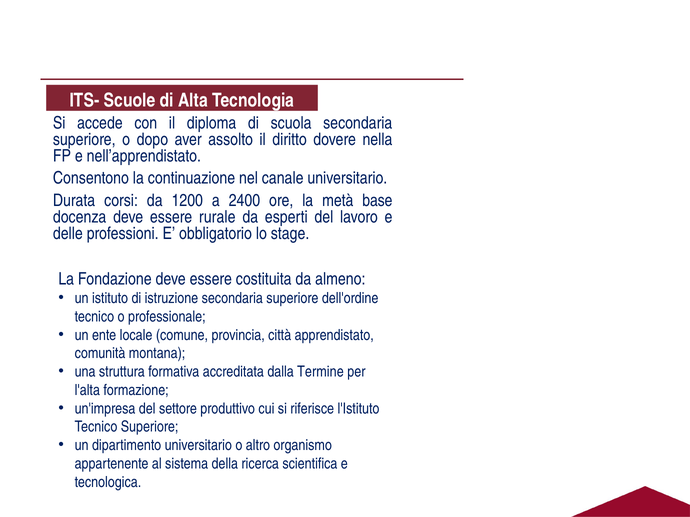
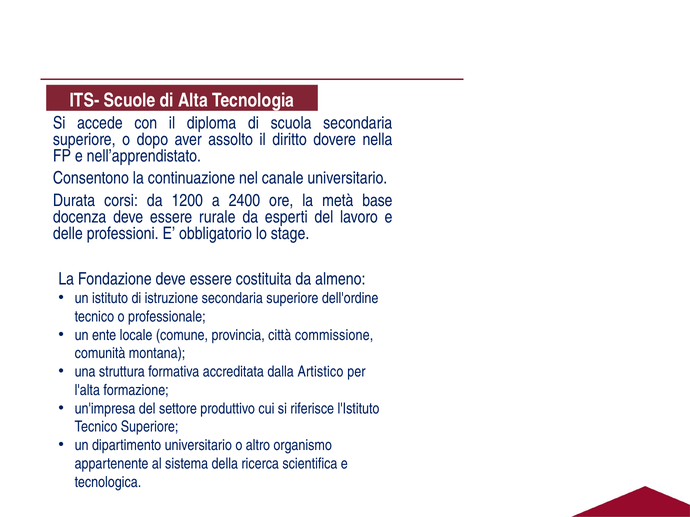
apprendistato: apprendistato -> commissione (334, 335)
Termine: Termine -> Artistico (320, 372)
